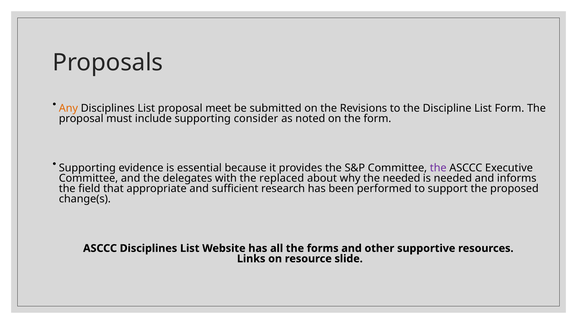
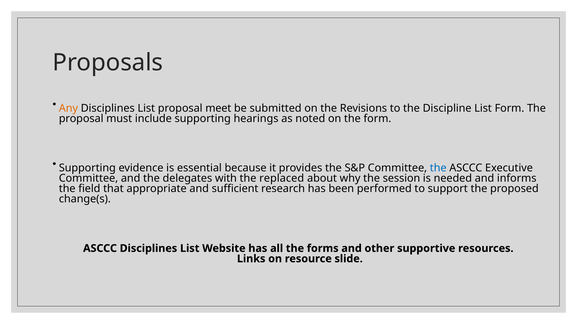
consider: consider -> hearings (256, 119)
the colour: purple -> blue (438, 168)
the needed: needed -> session (401, 179)
